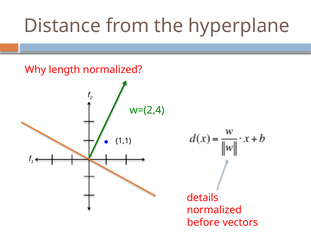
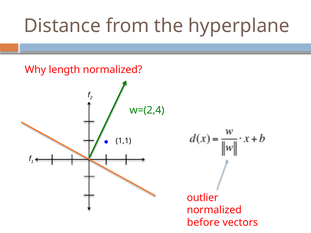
details: details -> outlier (203, 198)
